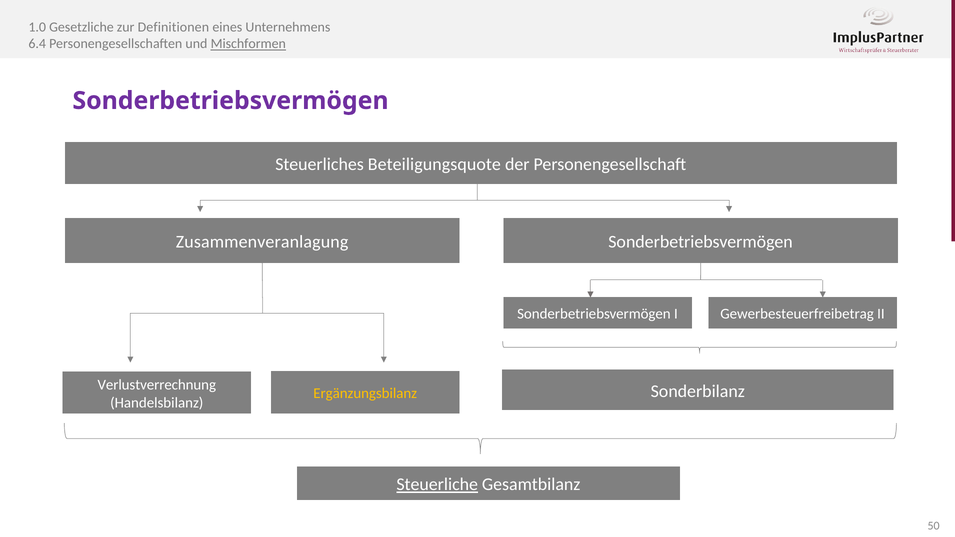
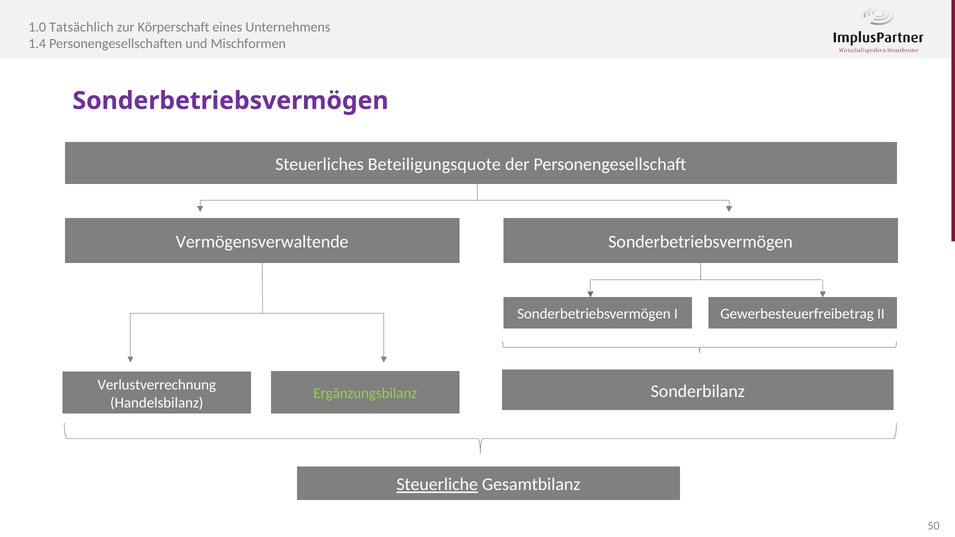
Gesetzliche: Gesetzliche -> Tatsächlich (81, 27)
Definitionen: Definitionen -> Körperschaft (173, 27)
6.4: 6.4 -> 1.4 (37, 44)
Mischformen underline: present -> none (248, 44)
Zusammenveranlagung: Zusammenveranlagung -> Vermögensverwaltende (262, 242)
Ergänzungsbilanz colour: yellow -> light green (365, 393)
